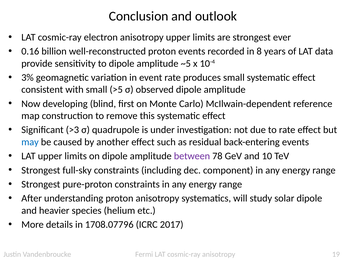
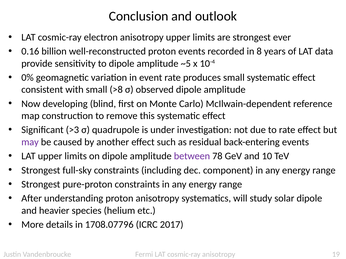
3%: 3% -> 0% (28, 78)
>5: >5 -> >8 (116, 90)
may colour: blue -> purple (30, 142)
